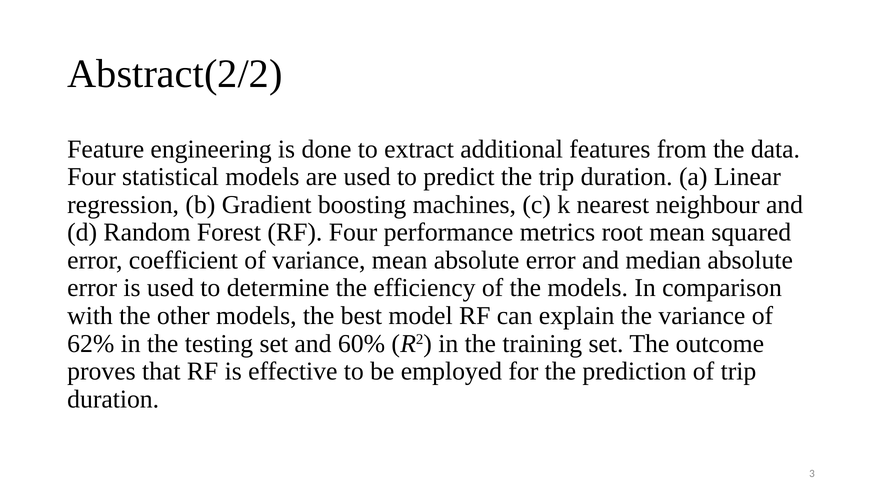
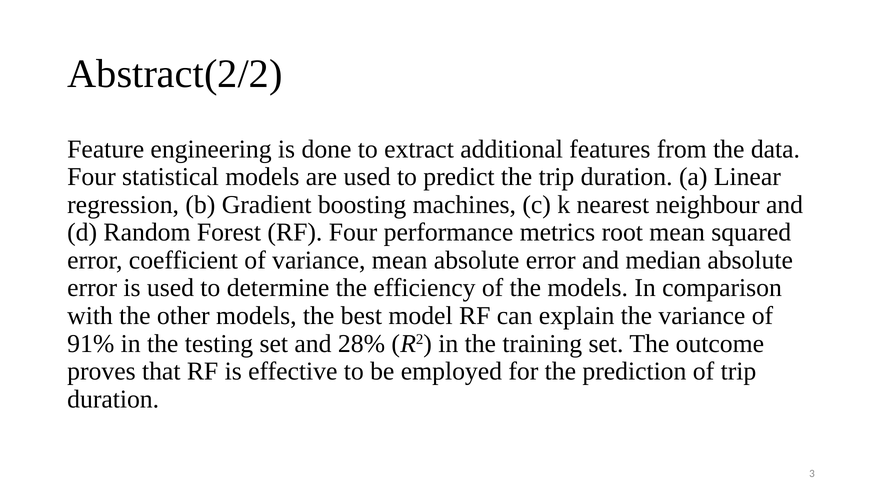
62%: 62% -> 91% (91, 344)
60%: 60% -> 28% (362, 344)
